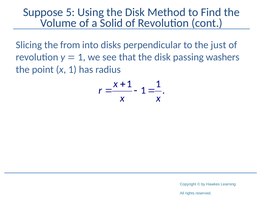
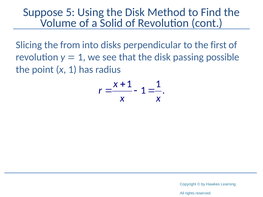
just: just -> first (219, 45)
washers: washers -> possible (223, 57)
